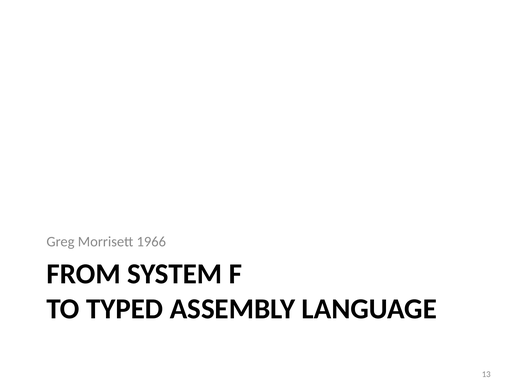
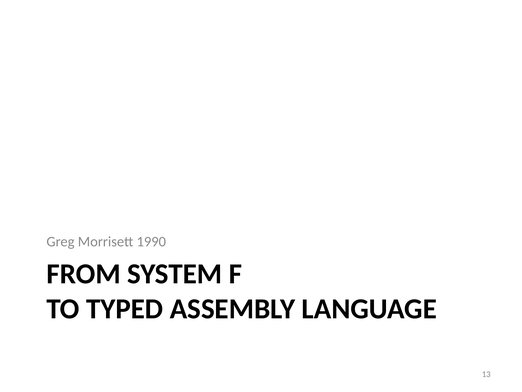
1966: 1966 -> 1990 (151, 241)
